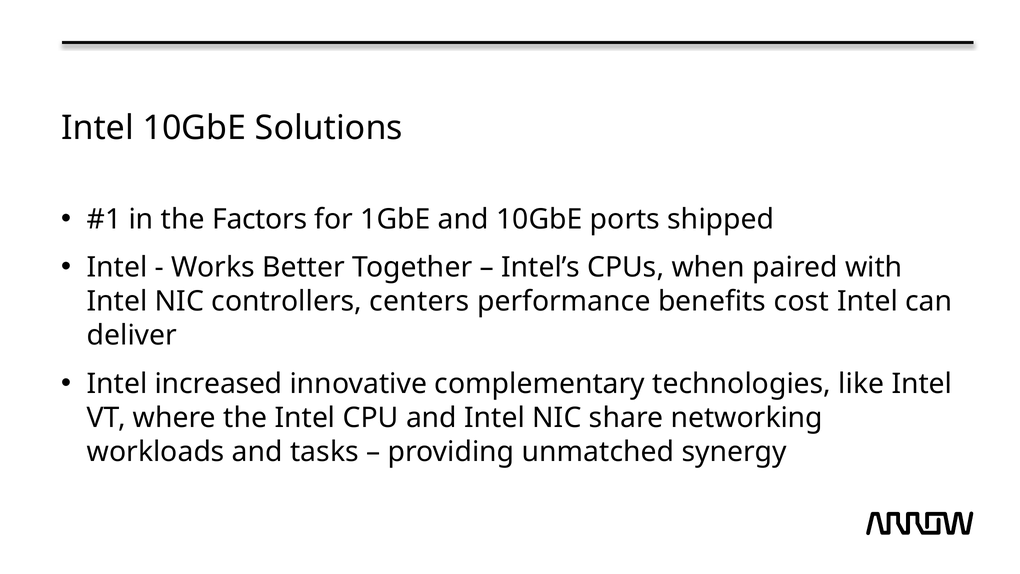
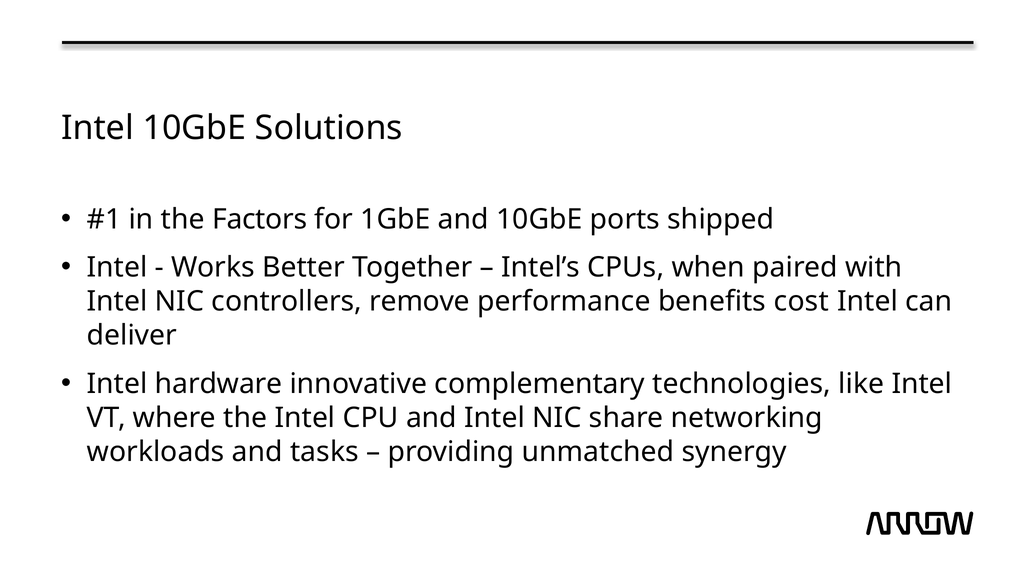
centers: centers -> remove (420, 301)
increased: increased -> hardware (219, 384)
